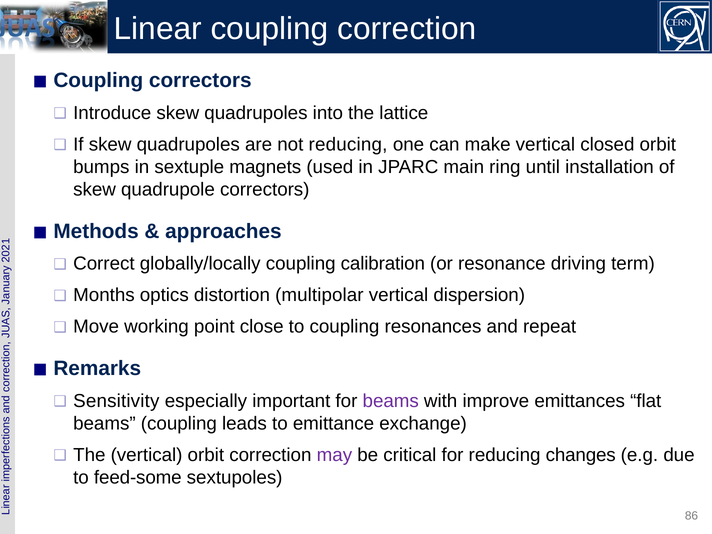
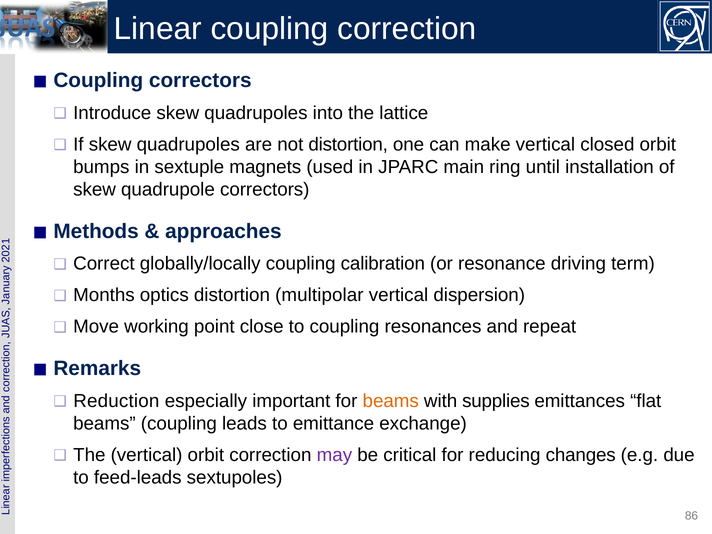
not reducing: reducing -> distortion (348, 145)
Sensitivity: Sensitivity -> Reduction (116, 401)
beams colour: purple -> orange (391, 401)
improve: improve -> supplies (496, 401)
feed-some: feed-some -> feed-leads (138, 477)
